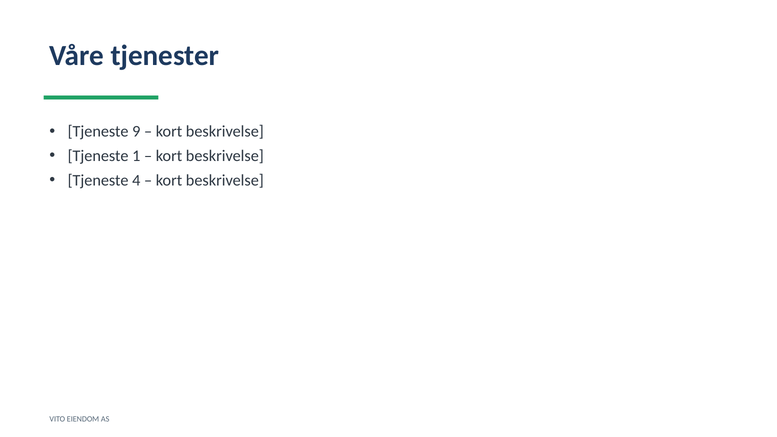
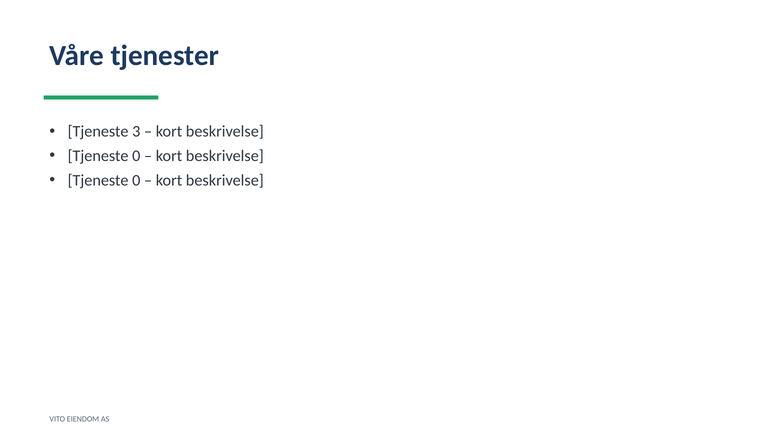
9: 9 -> 3 (136, 132)
1: 1 -> 0 (136, 156)
4: 4 -> 0 (136, 180)
